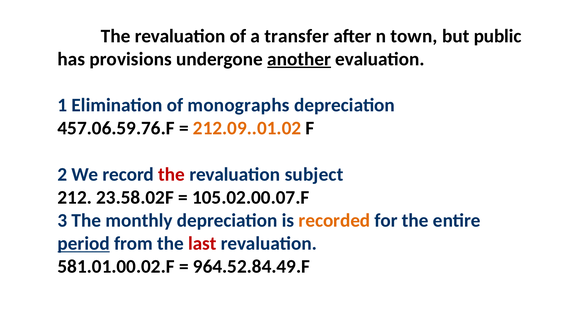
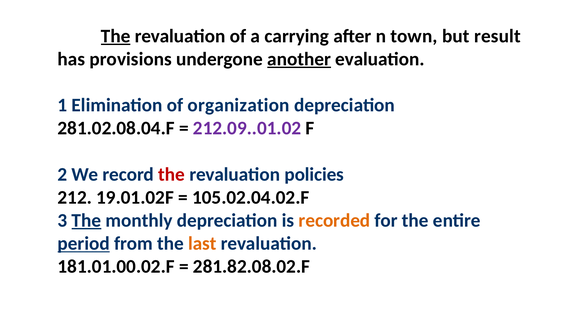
The underline: none -> present (116, 36)
transfer: transfer -> carrying (297, 36)
public: public -> result (497, 36)
monographs: monographs -> organization (239, 105)
457.06.59.76.F: 457.06.59.76.F -> 281.02.08.04.F (116, 128)
212.09..01.02 colour: orange -> purple (247, 128)
subject: subject -> policies (314, 175)
23.58.02F: 23.58.02F -> 19.01.02F (135, 198)
105.02.00.07.F: 105.02.00.07.F -> 105.02.04.02.F (251, 198)
The underline: none -> present (86, 221)
last colour: red -> orange (202, 244)
581.01.00.02.F: 581.01.00.02.F -> 181.01.00.02.F (116, 267)
964.52.84.49.F: 964.52.84.49.F -> 281.82.08.02.F (251, 267)
